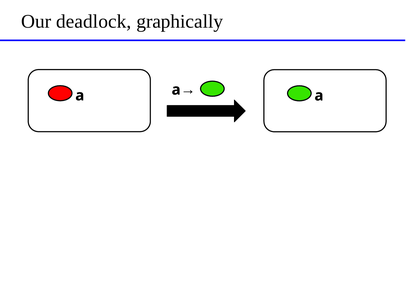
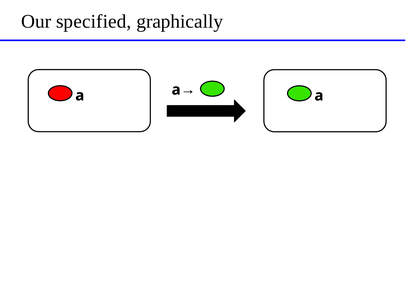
deadlock: deadlock -> specified (94, 21)
